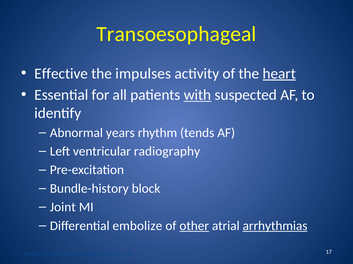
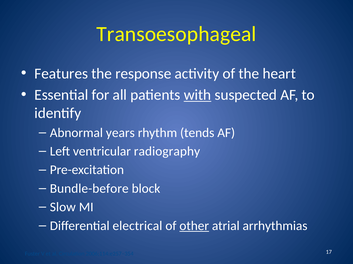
Effective: Effective -> Features (61, 74)
impulses: impulses -> response (143, 74)
heart underline: present -> none (279, 74)
Bundle-history: Bundle-history -> Bundle-before (89, 189)
Joint: Joint -> Slow (63, 208)
embolize: embolize -> electrical (137, 226)
arrhythmias underline: present -> none (275, 226)
